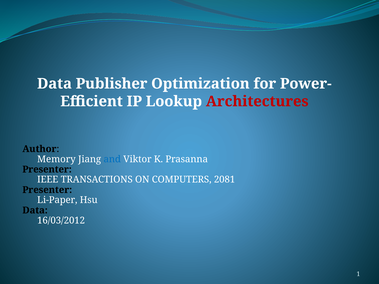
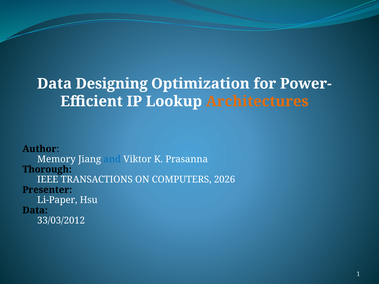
Publisher: Publisher -> Designing (112, 84)
Architectures colour: red -> orange (257, 101)
Presenter: Presenter -> Thorough (47, 170)
2081: 2081 -> 2026 (225, 180)
16/03/2012: 16/03/2012 -> 33/03/2012 (61, 221)
